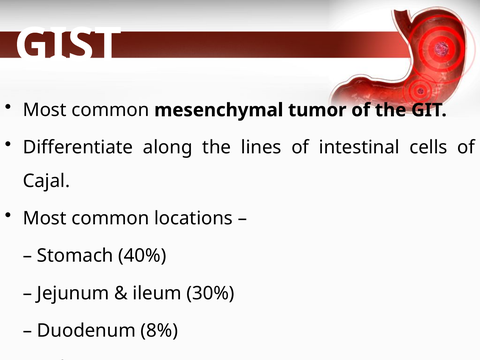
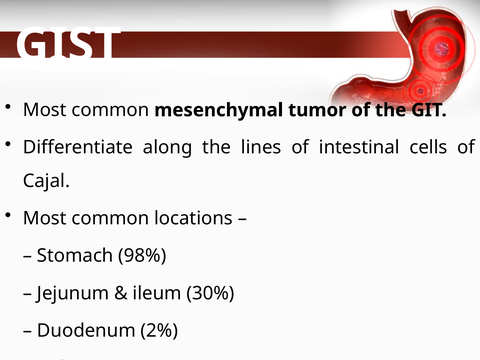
40%: 40% -> 98% (142, 256)
8%: 8% -> 2% (159, 331)
